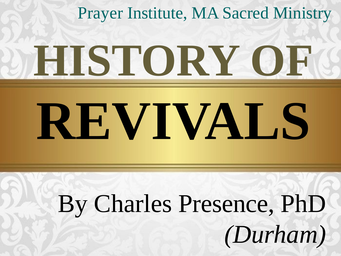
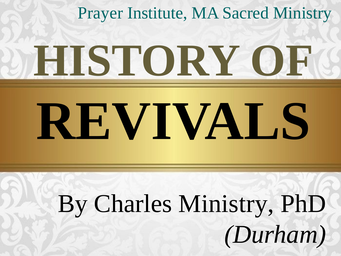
Charles Presence: Presence -> Ministry (226, 203)
